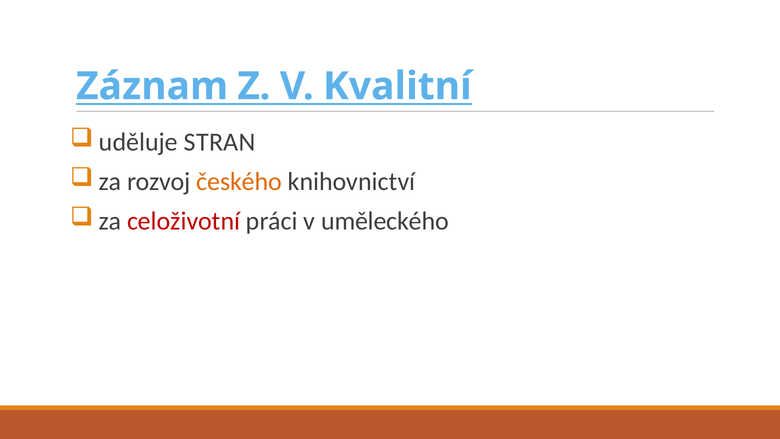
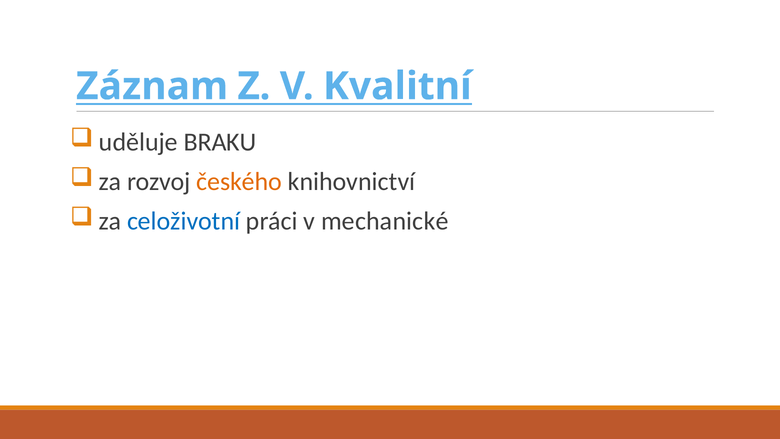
STRAN: STRAN -> BRAKU (220, 142)
celoživotní colour: red -> blue (184, 221)
uměleckého: uměleckého -> mechanické (385, 221)
